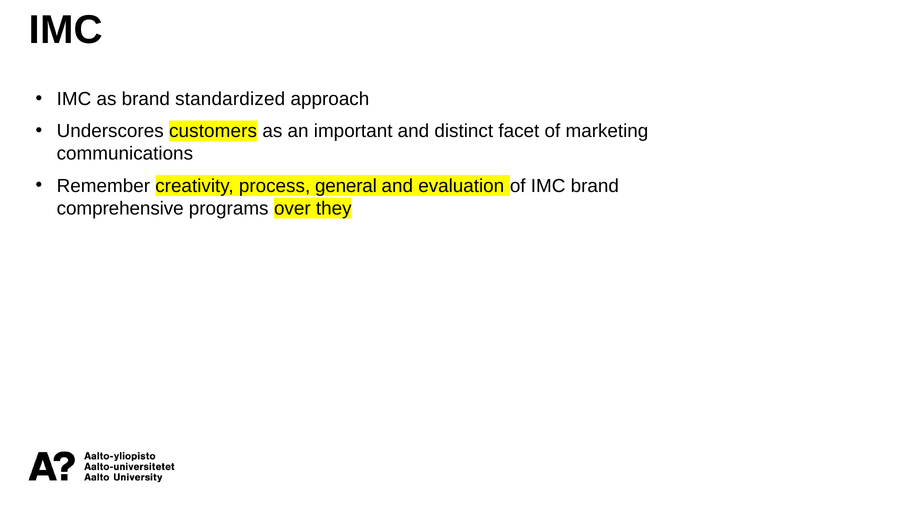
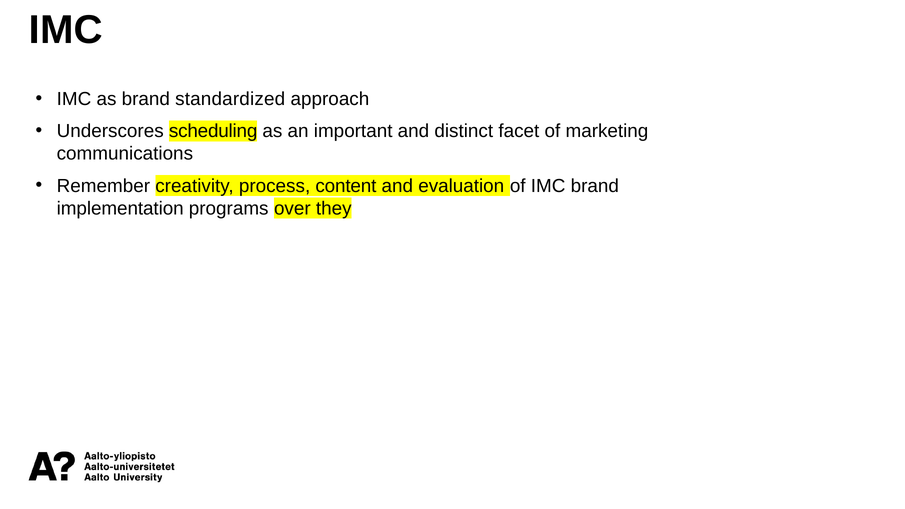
customers: customers -> scheduling (213, 131)
general: general -> content (346, 186)
comprehensive: comprehensive -> implementation (120, 208)
